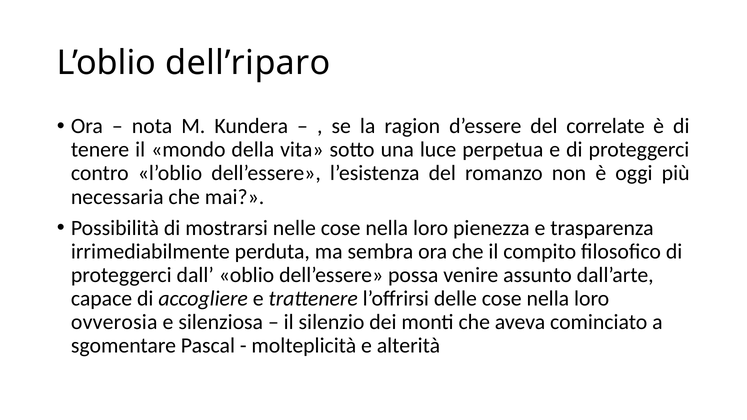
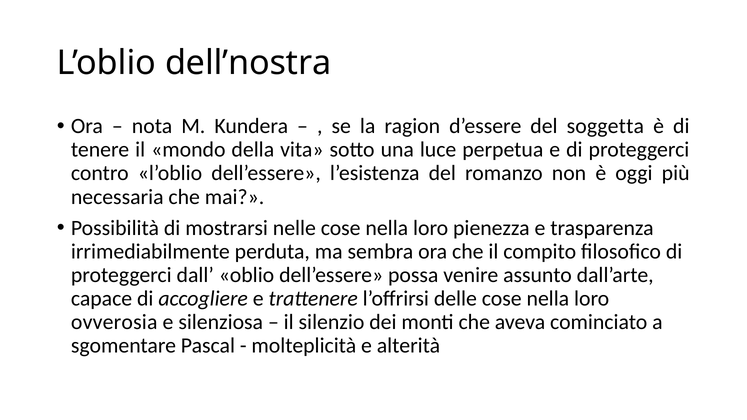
dell’riparo: dell’riparo -> dell’nostra (248, 63)
correlate: correlate -> soggetta (605, 126)
